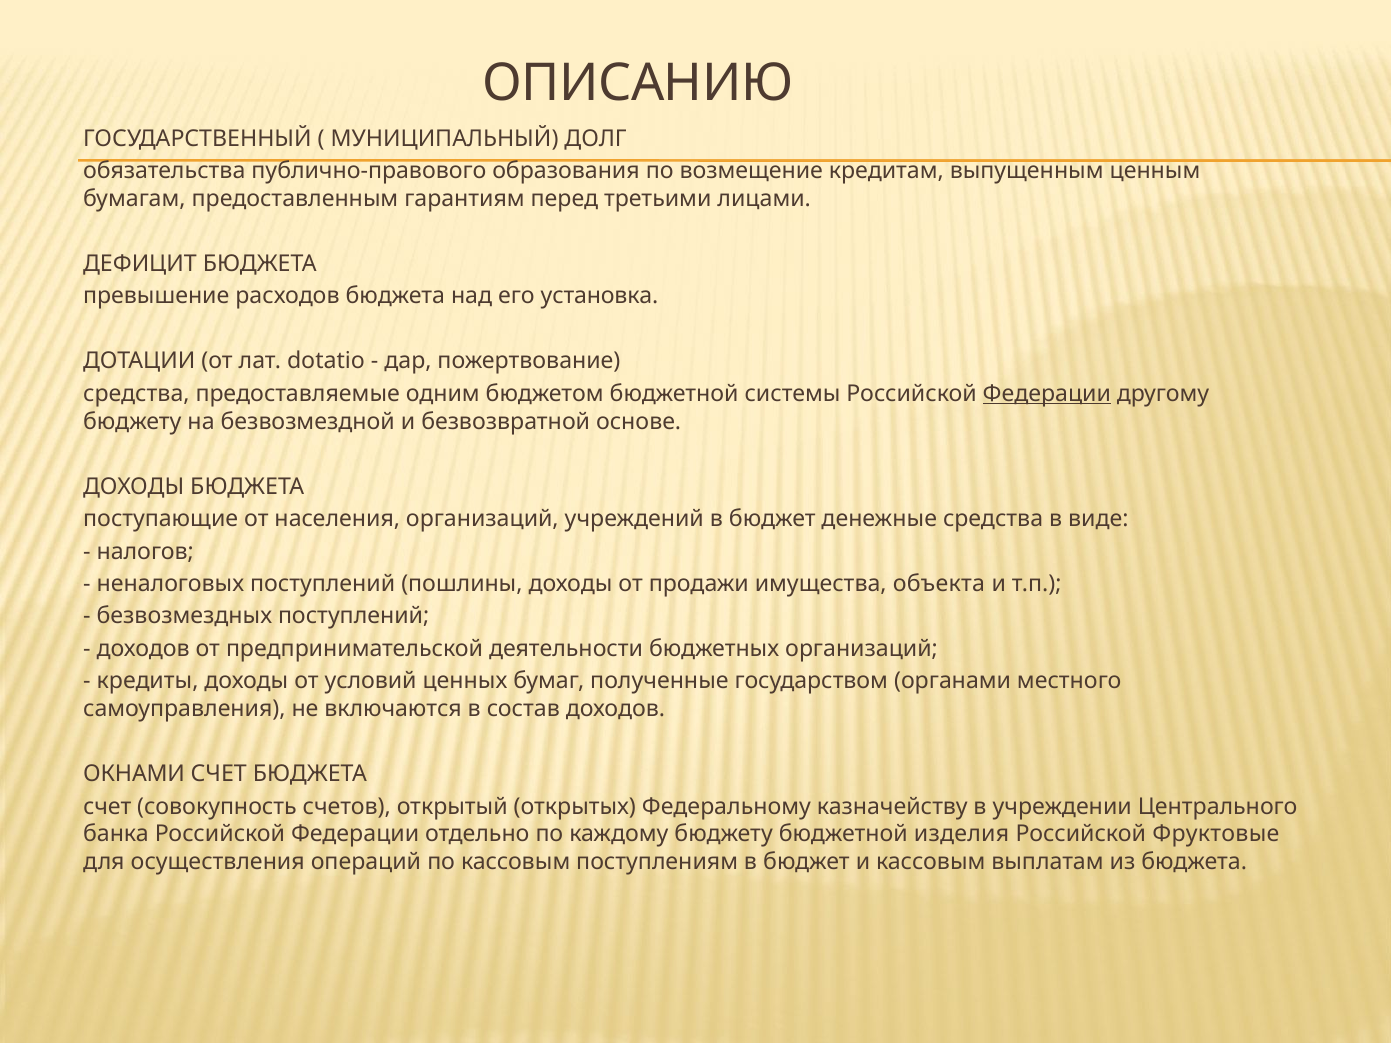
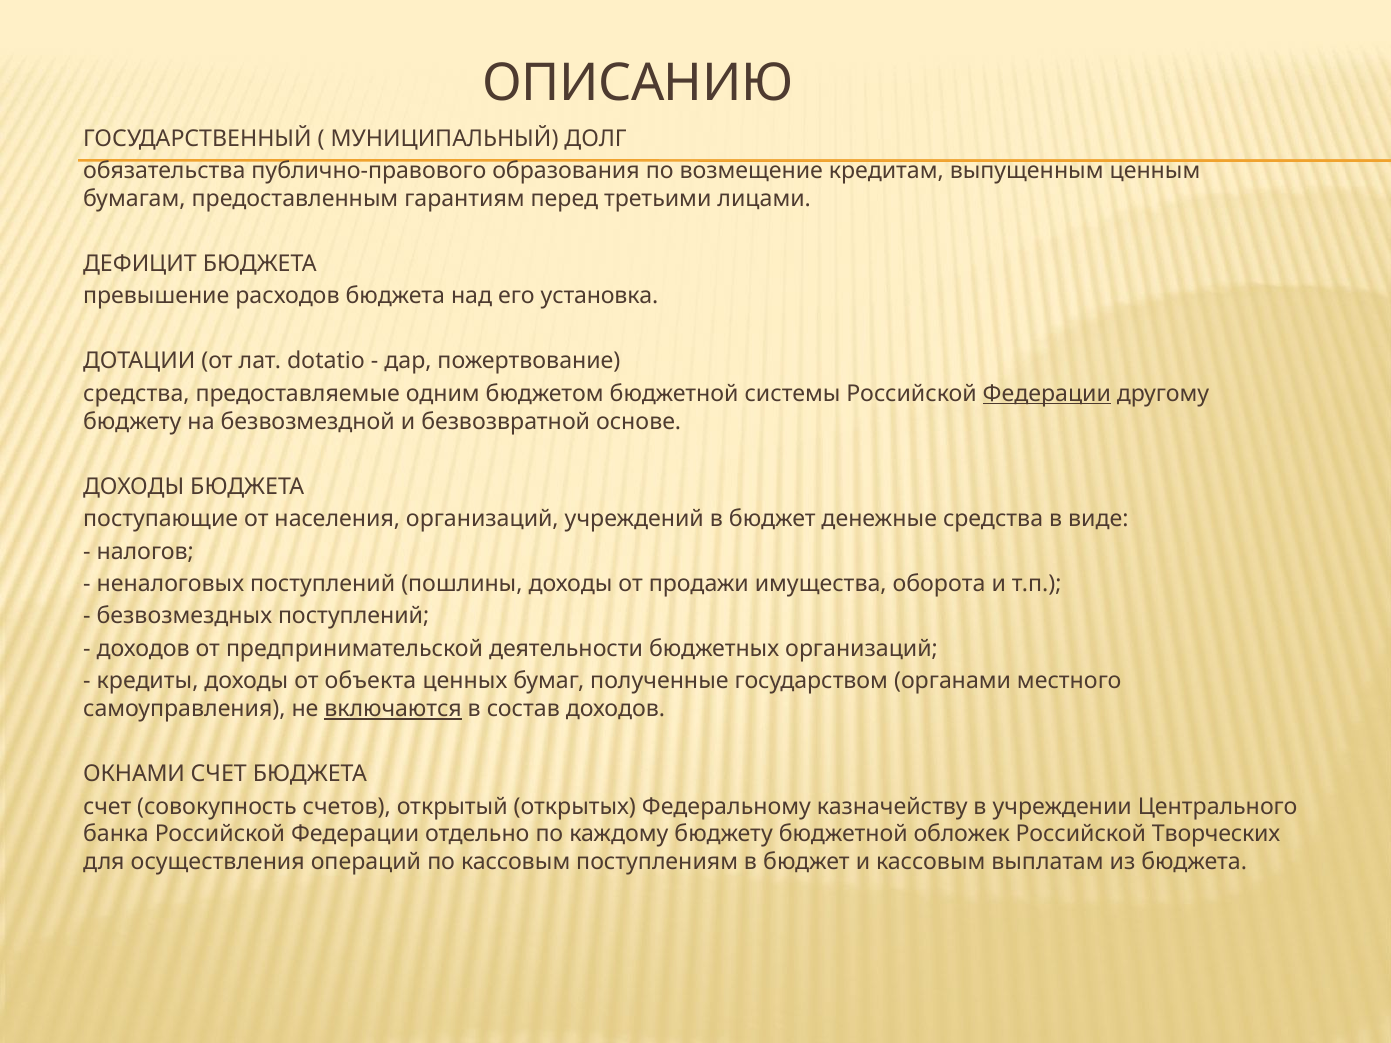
объекта: объекта -> оборота (939, 584)
условий: условий -> объекта (371, 681)
включаются underline: none -> present (393, 709)
изделия: изделия -> обложек (962, 835)
Фруктовые: Фруктовые -> Творческих (1216, 835)
